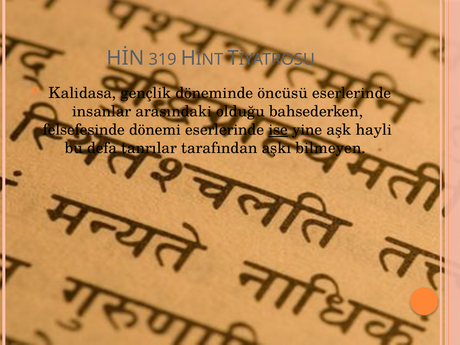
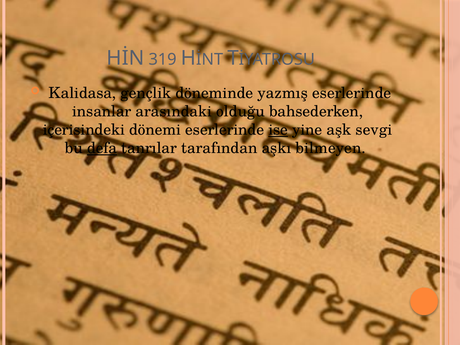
öncüsü: öncüsü -> yazmış (283, 93)
felsefesinde: felsefesinde -> içerisindeki (84, 130)
hayli: hayli -> sevgi (374, 130)
defa underline: none -> present (102, 148)
